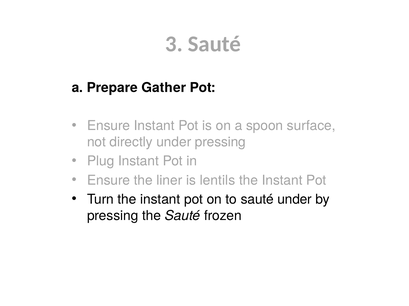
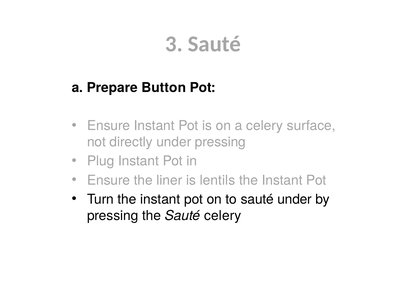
Gather: Gather -> Button (164, 88)
a spoon: spoon -> celery (265, 126)
Sauté frozen: frozen -> celery (223, 216)
